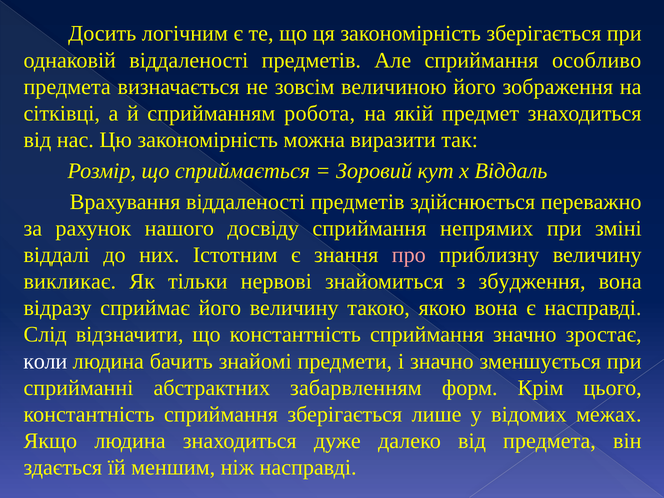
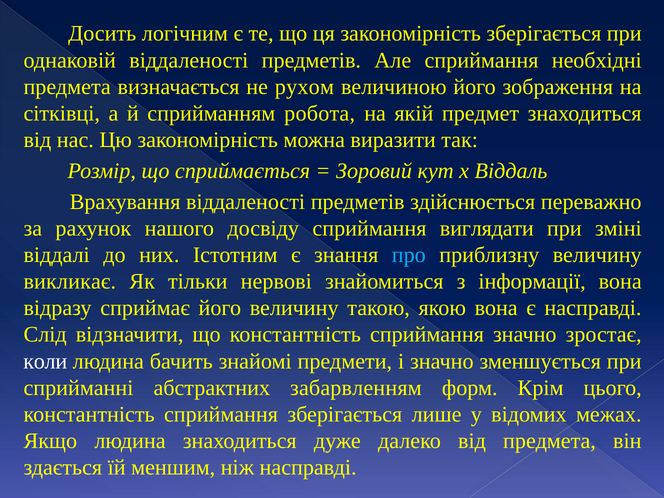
особливо: особливо -> необхідні (597, 60)
зовсім: зовсім -> рухом (304, 87)
непрямих: непрямих -> виглядати (487, 228)
про colour: pink -> light blue (409, 255)
збудження: збудження -> інформації (532, 282)
